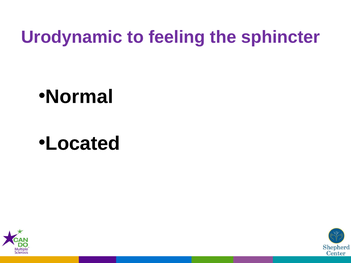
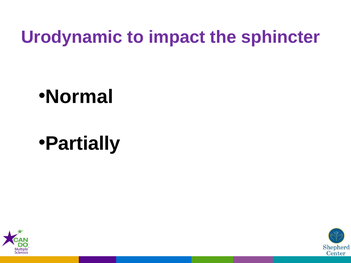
feeling: feeling -> impact (177, 37)
Located: Located -> Partially (83, 143)
